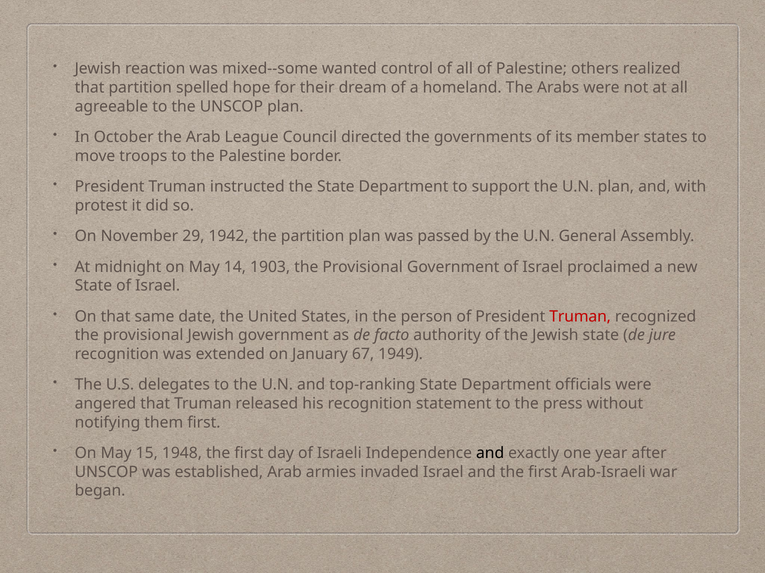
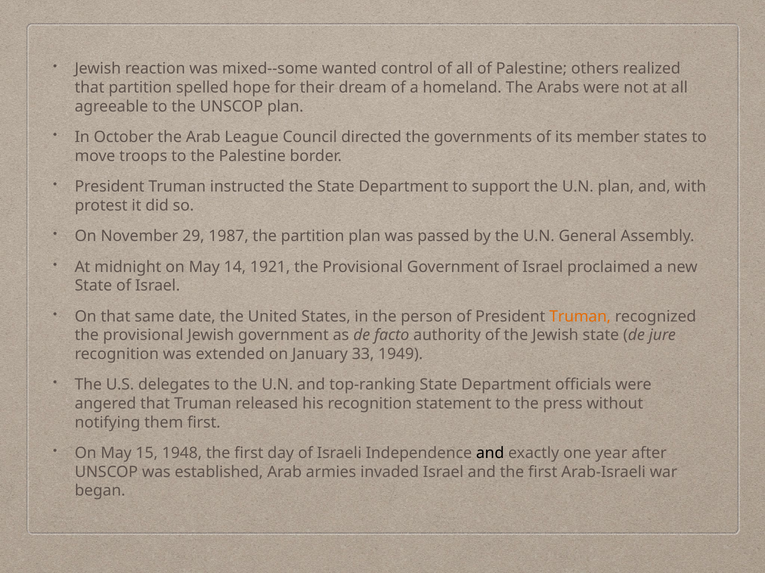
1942: 1942 -> 1987 (229, 236)
1903: 1903 -> 1921 (270, 267)
Truman colour: red -> orange (580, 317)
67: 67 -> 33 (363, 355)
